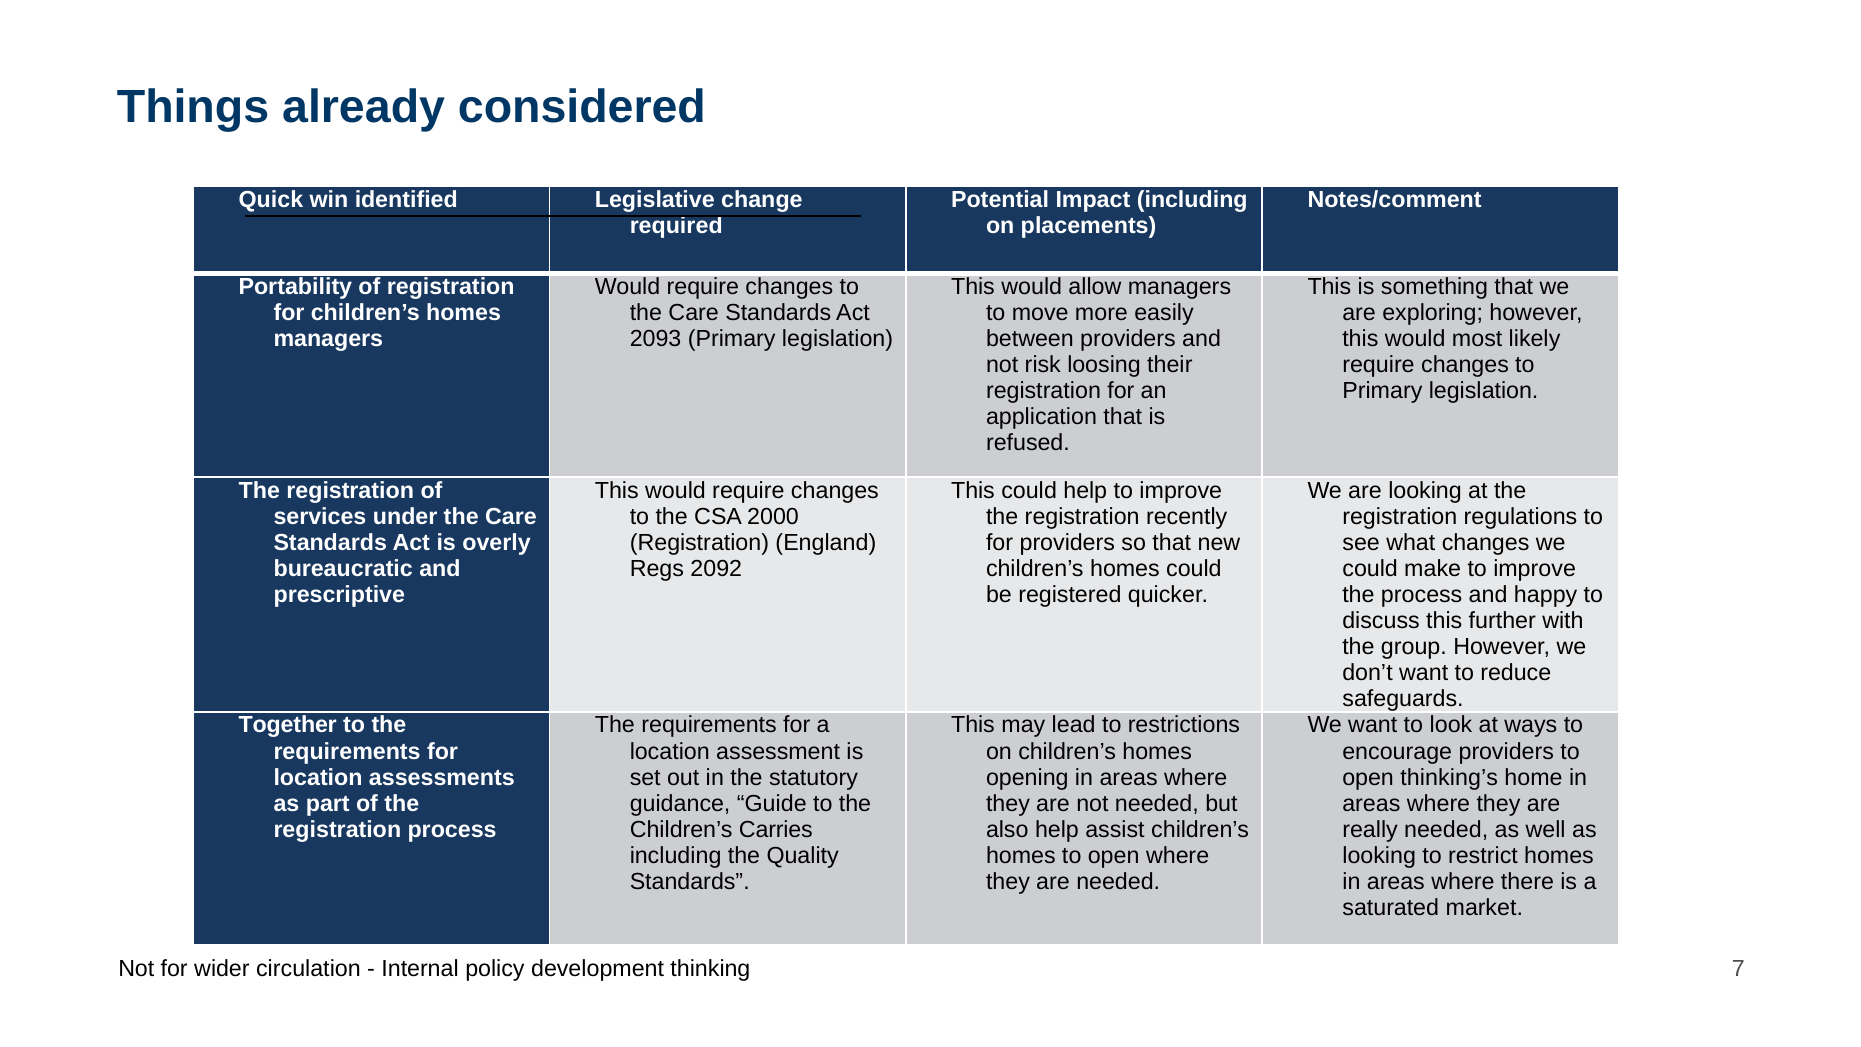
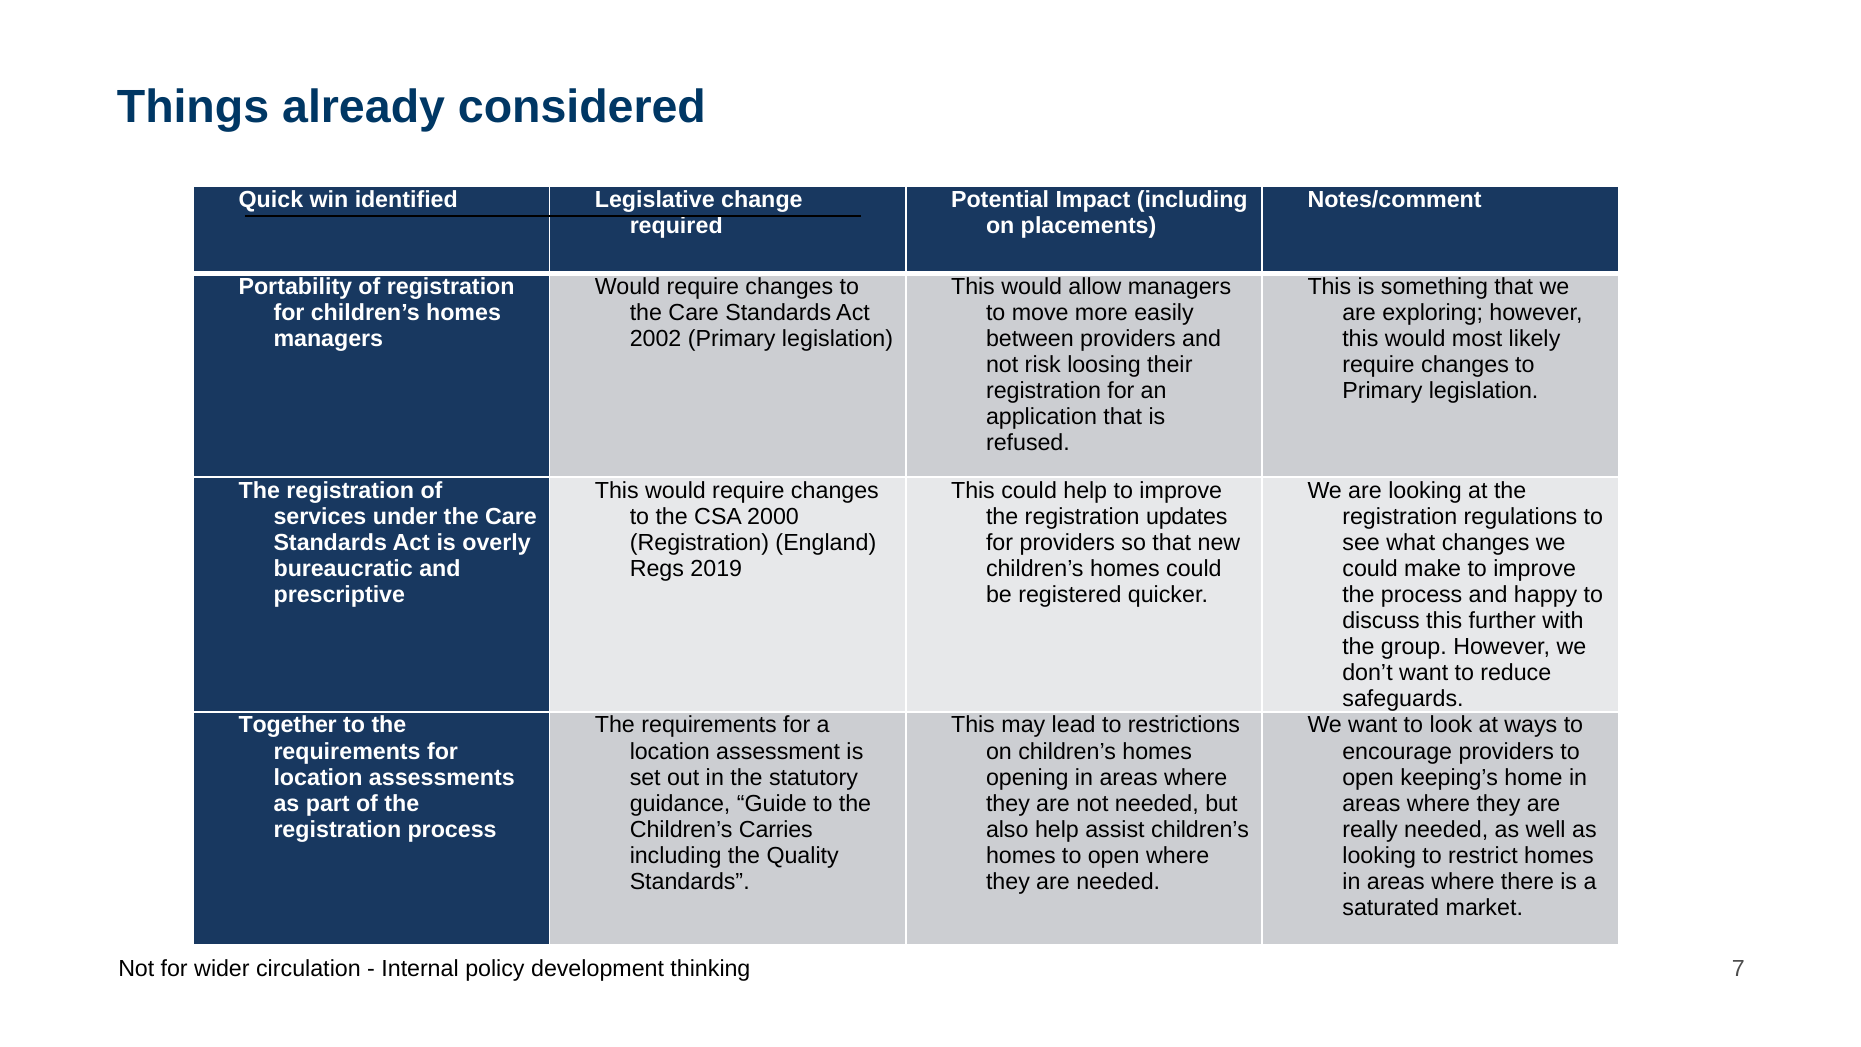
2093: 2093 -> 2002 (656, 339)
recently: recently -> updates (1187, 517)
2092: 2092 -> 2019 (716, 569)
thinking’s: thinking’s -> keeping’s (1449, 777)
